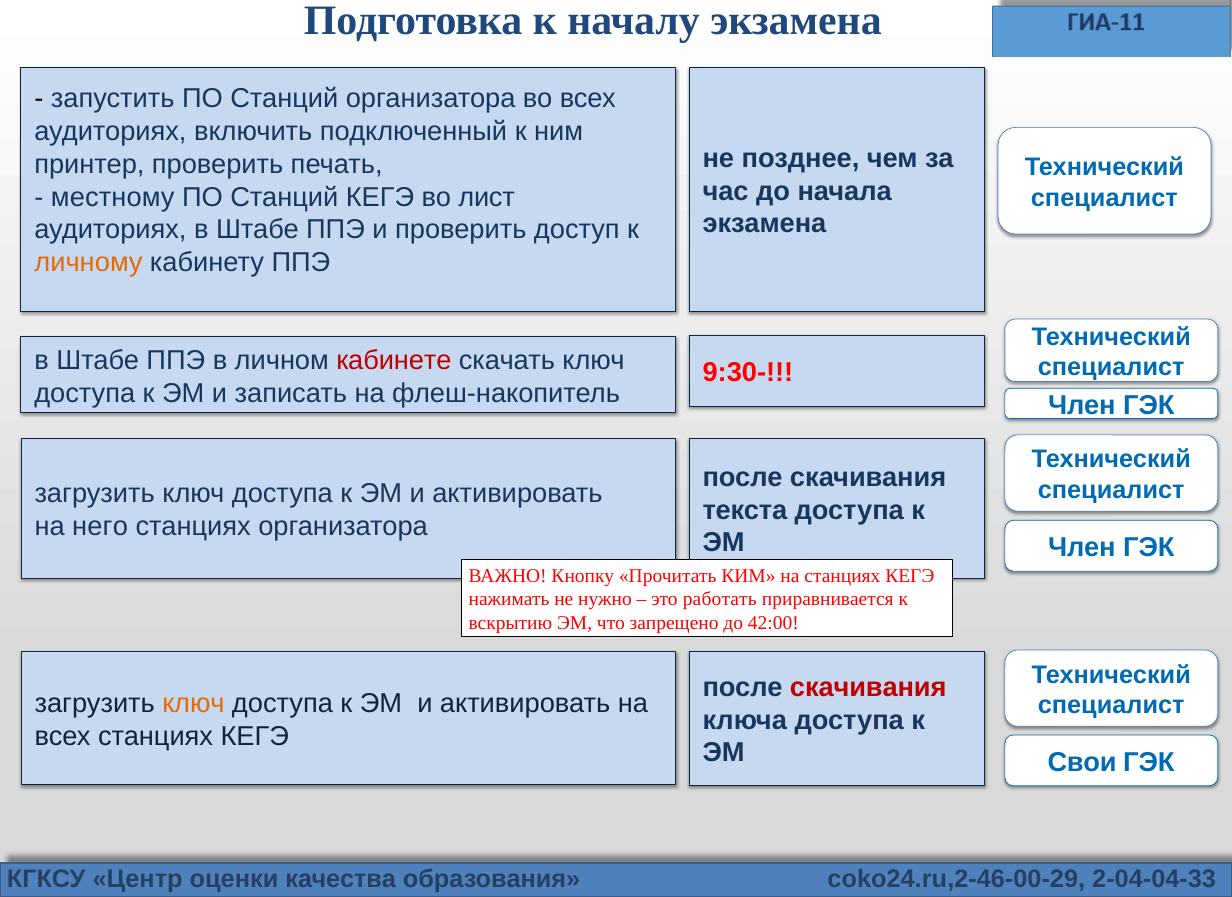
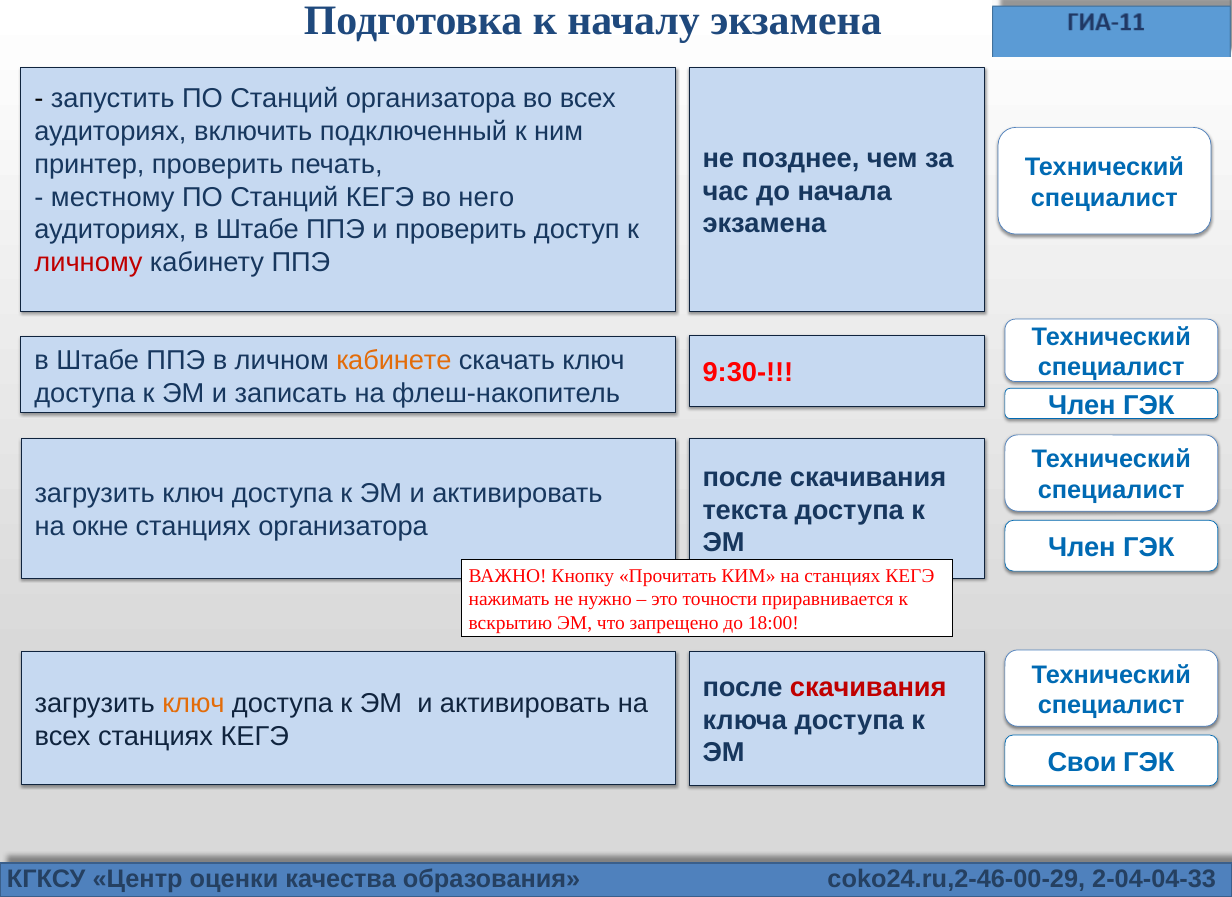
лист: лист -> него (486, 197)
личному colour: orange -> red (88, 262)
кабинете colour: red -> orange (394, 360)
него: него -> окне (100, 526)
работать: работать -> точности (720, 599)
42:00: 42:00 -> 18:00 (773, 623)
